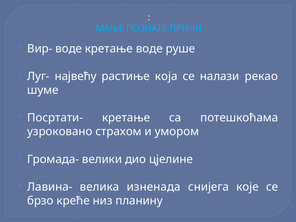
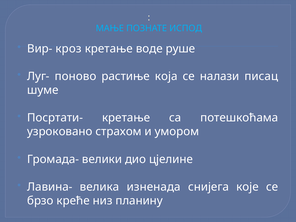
ПРИЧИ: ПРИЧИ -> ИСПOД (186, 28)
Вир- вoдe: вoдe -> крoз (69, 49)
нajвeћу: нajвeћу -> пoнoвo (76, 76)
рекао: рекао -> писац (261, 76)
